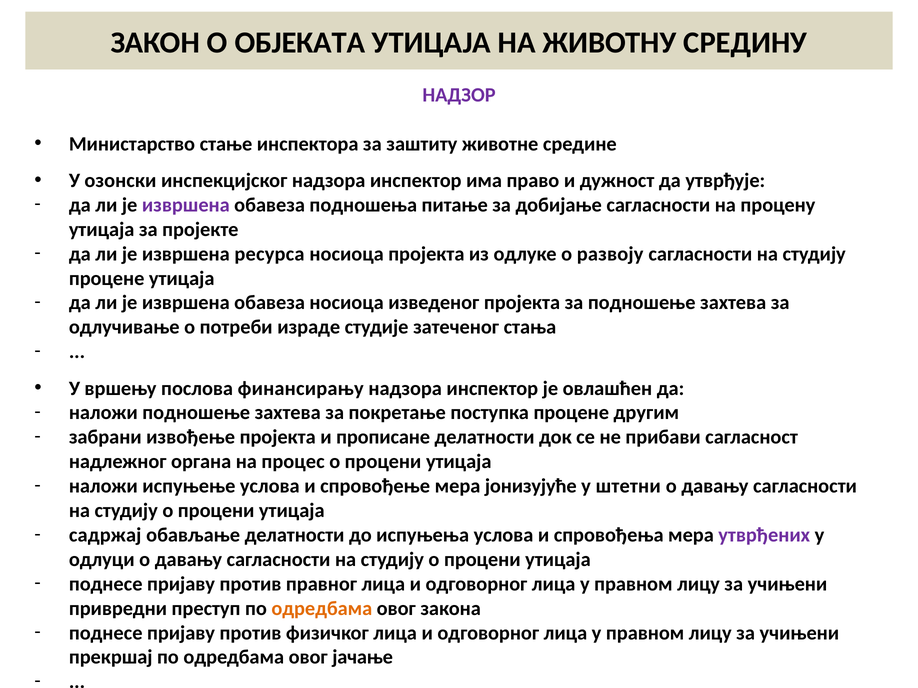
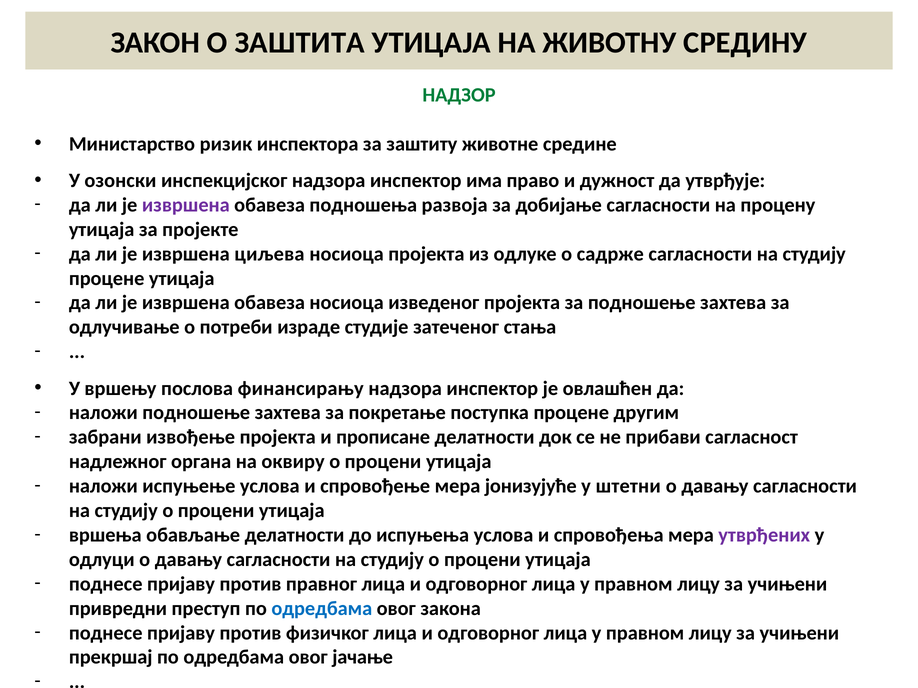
ОБЈЕКАТА: ОБЈЕКАТА -> ЗАШТИТА (300, 43)
НАДЗОР colour: purple -> green (459, 95)
стање: стање -> ризик (226, 144)
питање: питање -> развоја (455, 205)
ресурса: ресурса -> циљева (269, 254)
развоју: развоју -> садрже (610, 254)
процес: процес -> оквиру (293, 462)
садржај: садржај -> вршења (105, 535)
одредбама colour: orange -> blue (322, 609)
